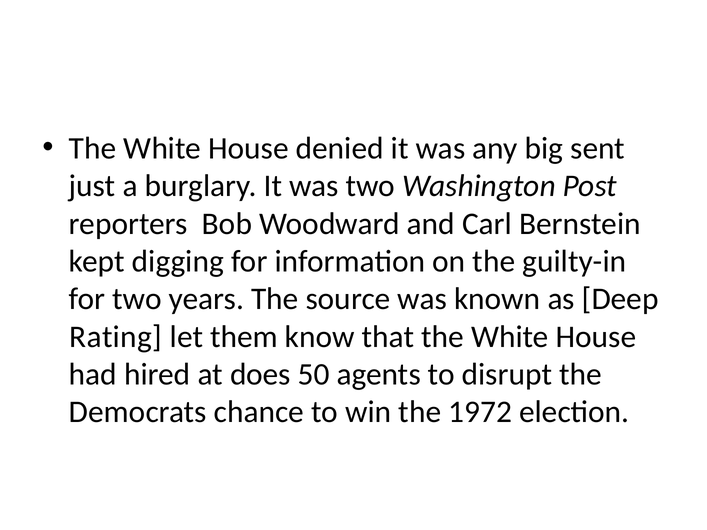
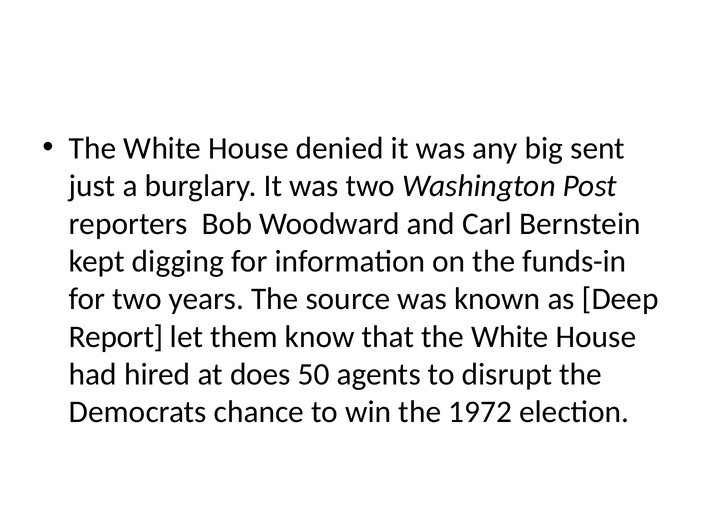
guilty-in: guilty-in -> funds-in (574, 261)
Rating: Rating -> Report (116, 337)
